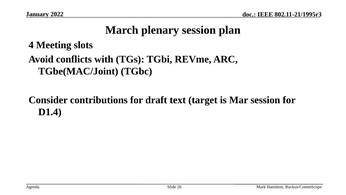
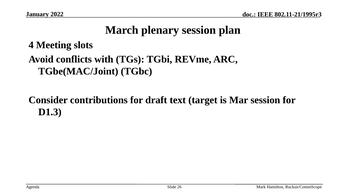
D1.4: D1.4 -> D1.3 (50, 112)
